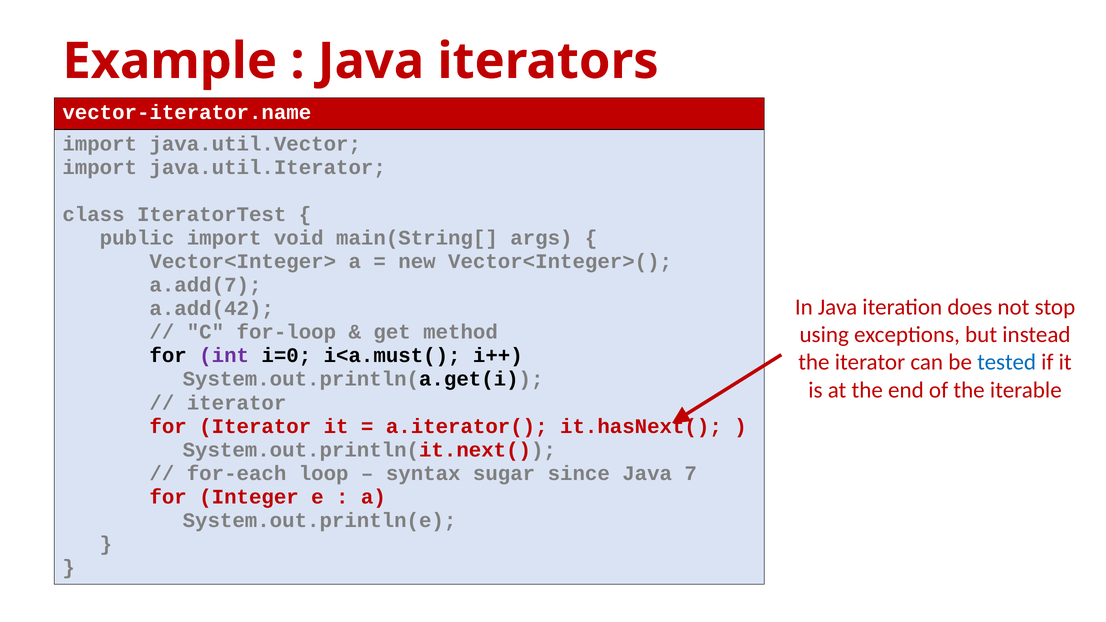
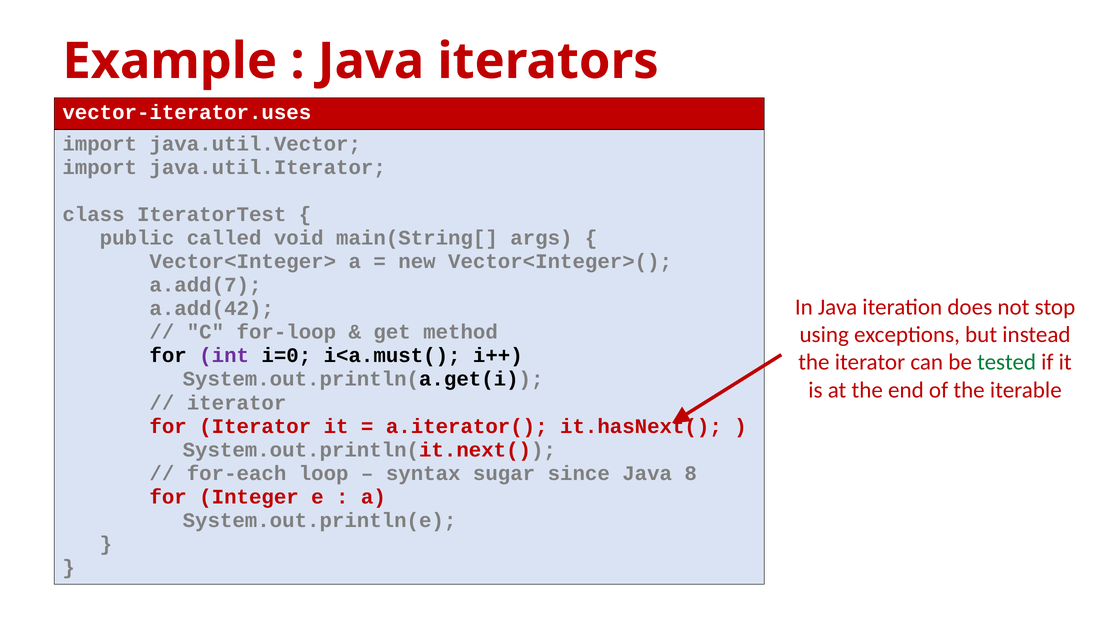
vector-iterator.name: vector-iterator.name -> vector-iterator.uses (187, 112)
public import: import -> called (224, 238)
tested colour: blue -> green (1007, 362)
7: 7 -> 8 (691, 473)
